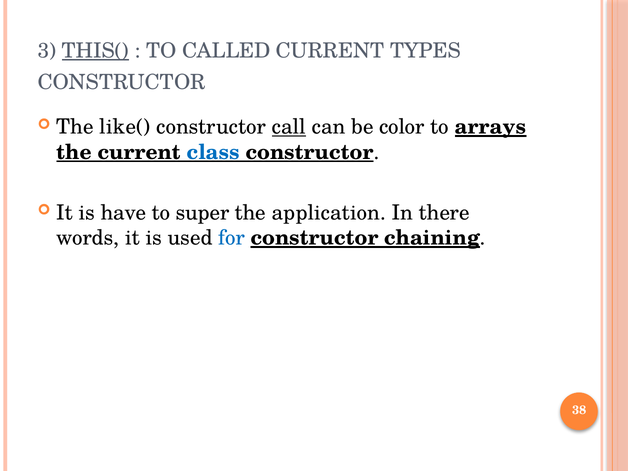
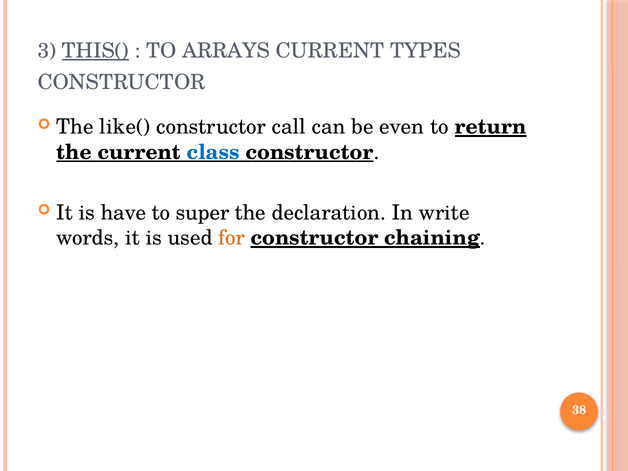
CALLED: CALLED -> ARRAYS (226, 51)
call underline: present -> none (289, 127)
color: color -> even (402, 127)
arrays: arrays -> return (491, 127)
application: application -> declaration (329, 213)
there: there -> write (444, 213)
for colour: blue -> orange (232, 238)
